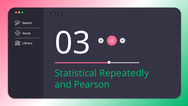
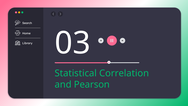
Repeatedly: Repeatedly -> Correlation (124, 73)
